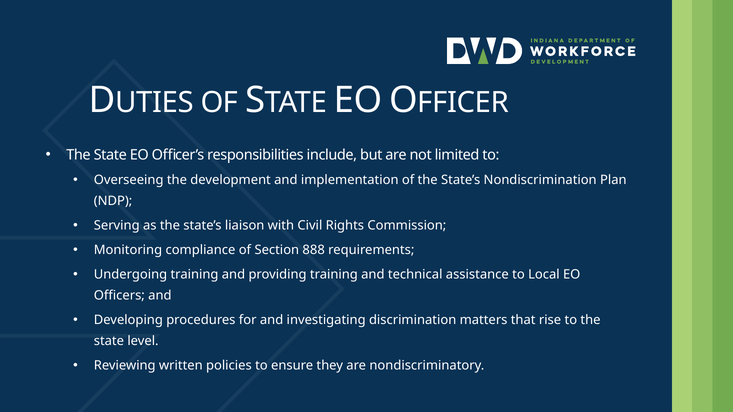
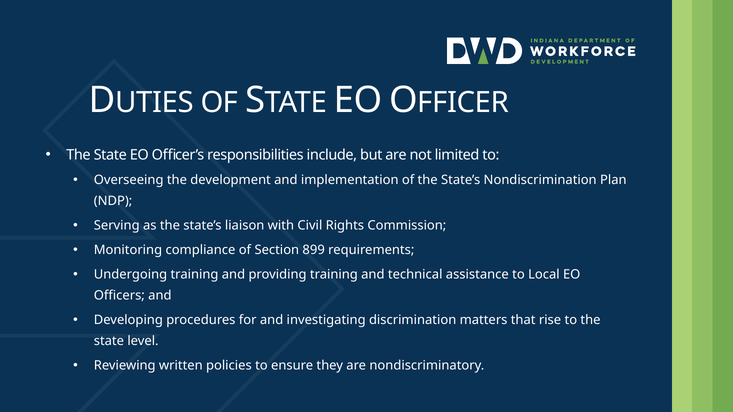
888: 888 -> 899 (314, 250)
